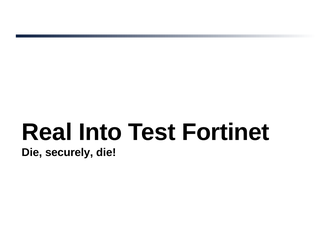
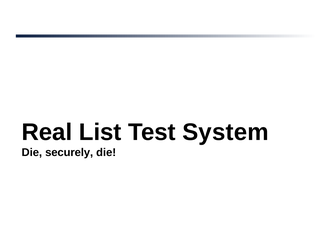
Into: Into -> List (100, 132)
Fortinet: Fortinet -> System (225, 132)
